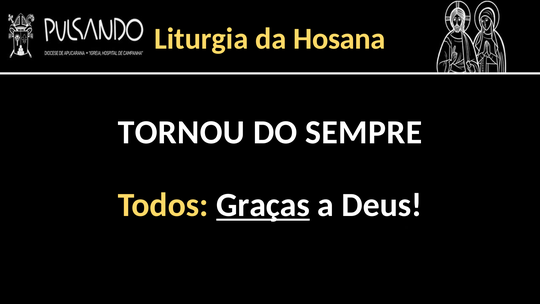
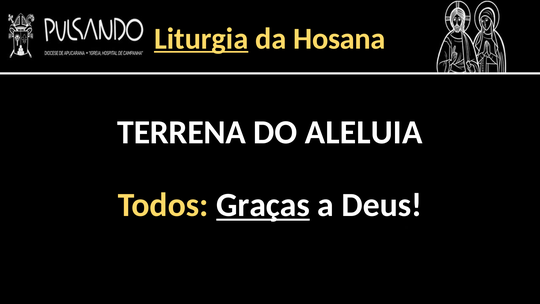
Liturgia underline: none -> present (201, 39)
TORNOU: TORNOU -> TERRENA (182, 132)
SEMPRE: SEMPRE -> ALELUIA (364, 132)
